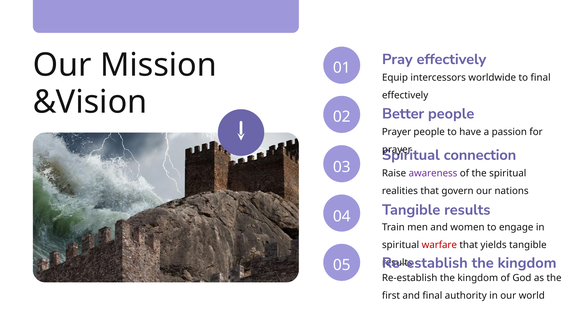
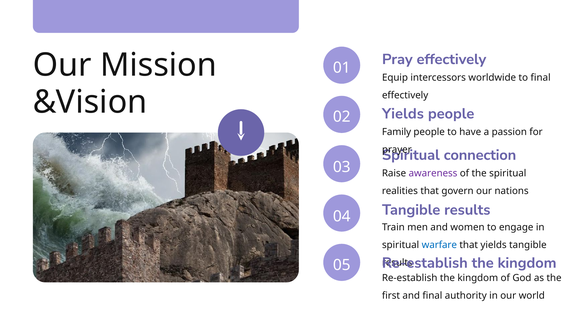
Better: Better -> Yields (403, 113)
Prayer: Prayer -> Family (397, 132)
warfare colour: red -> blue (439, 245)
